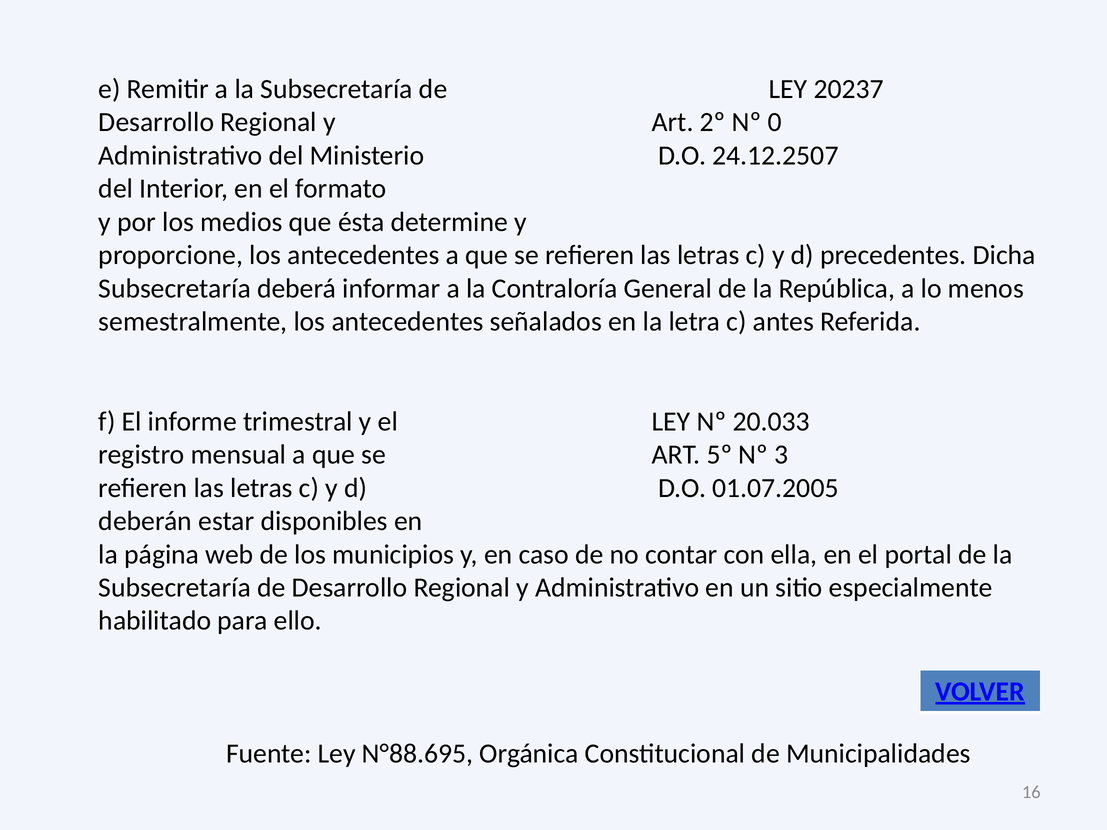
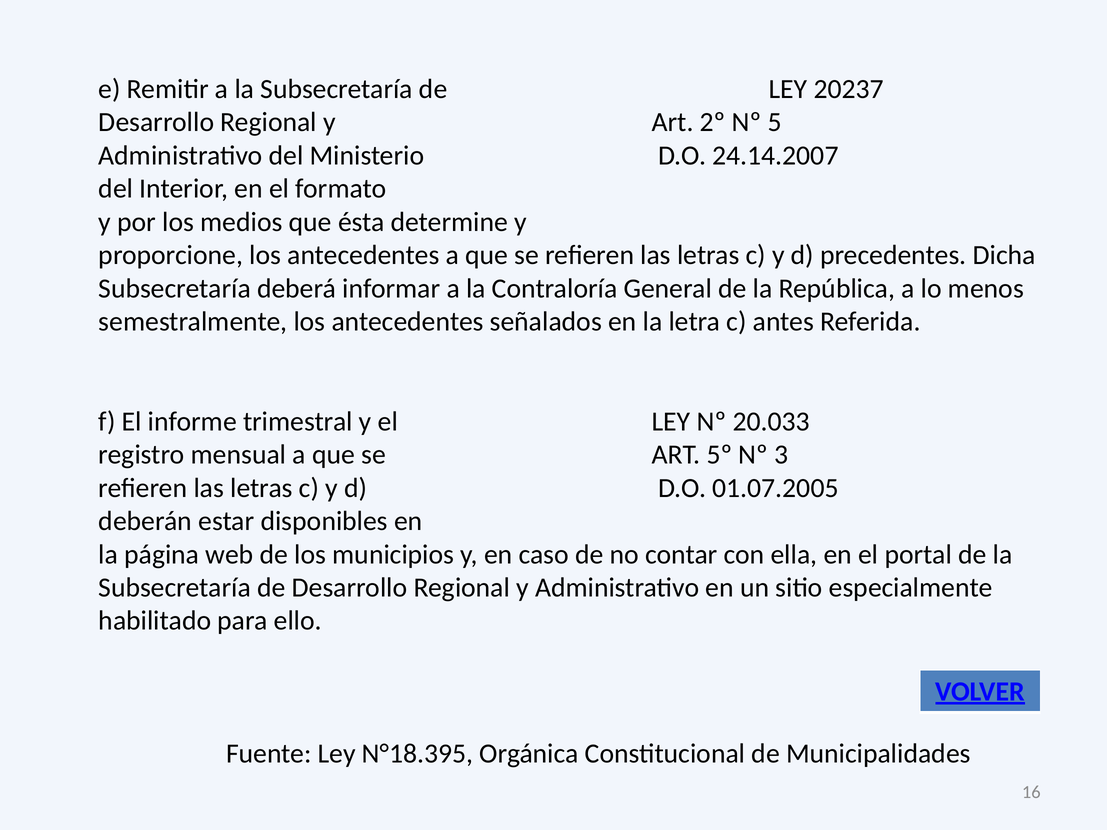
0: 0 -> 5 (775, 122)
24.12.2507: 24.12.2507 -> 24.14.2007 (775, 156)
N°88.695: N°88.695 -> N°18.395 (418, 754)
